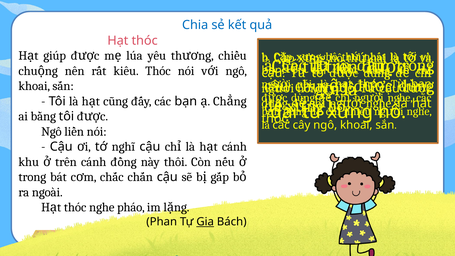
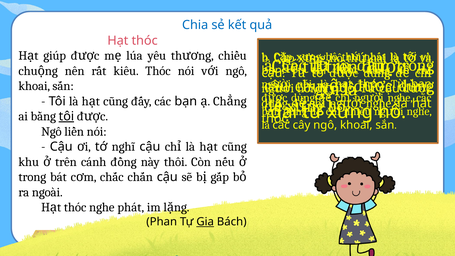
tôi underline: none -> present (66, 116)
cánh: cánh -> cũng (234, 147)
pháo: pháo -> phát (131, 207)
